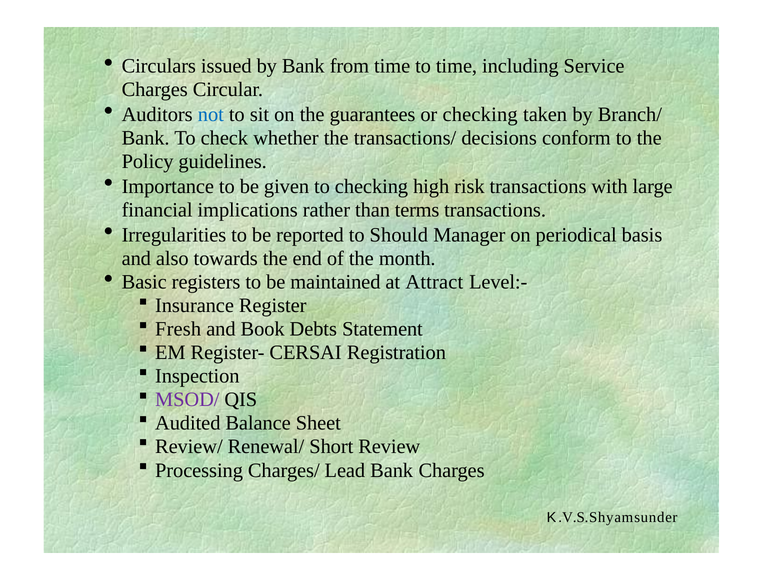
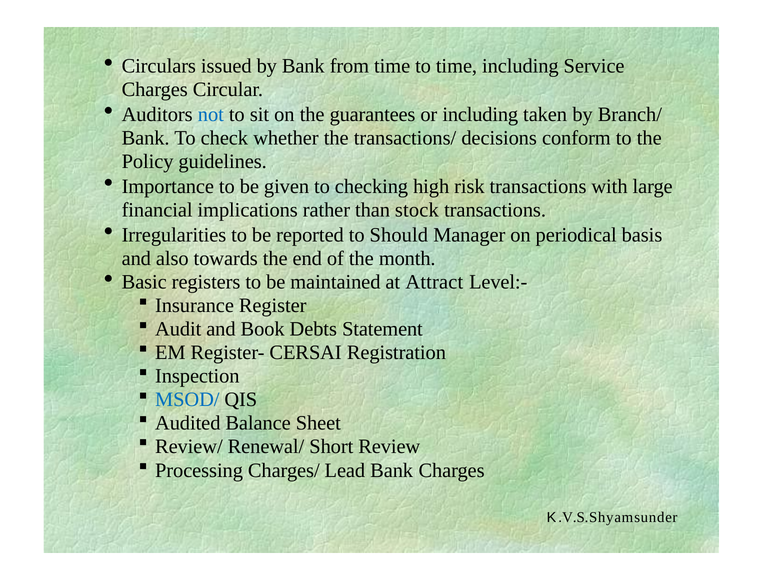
or checking: checking -> including (480, 115)
terms: terms -> stock (417, 210)
Fresh: Fresh -> Audit (178, 329)
MSOD/ colour: purple -> blue (187, 400)
